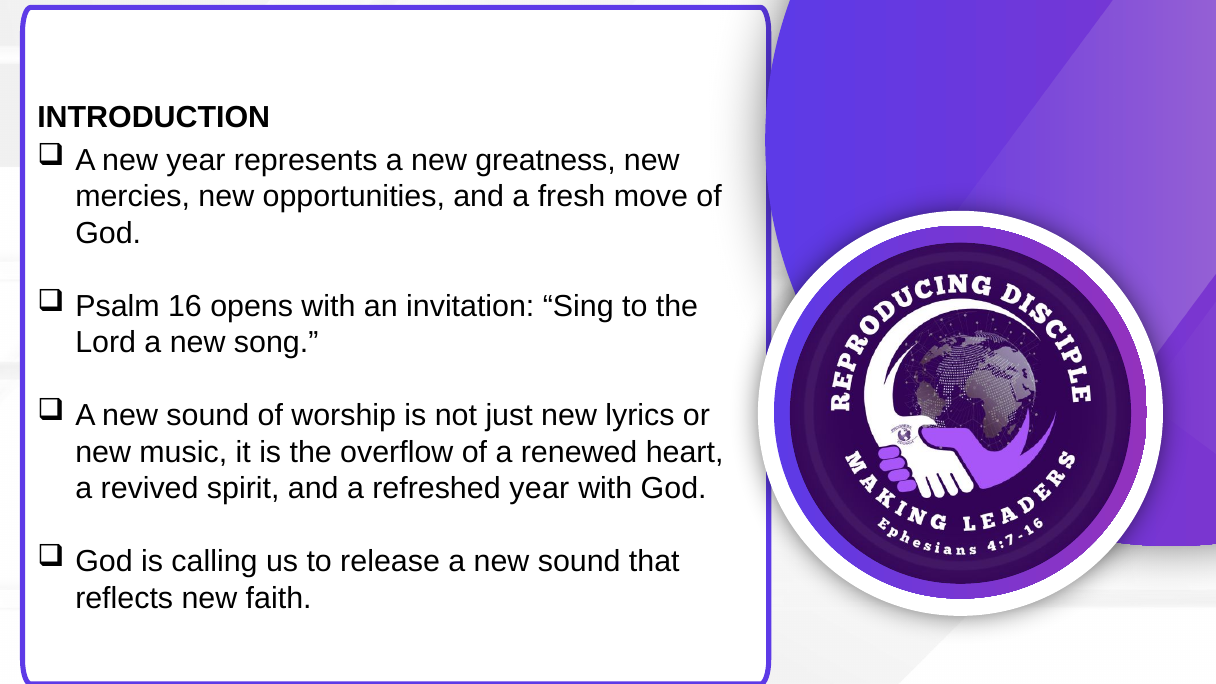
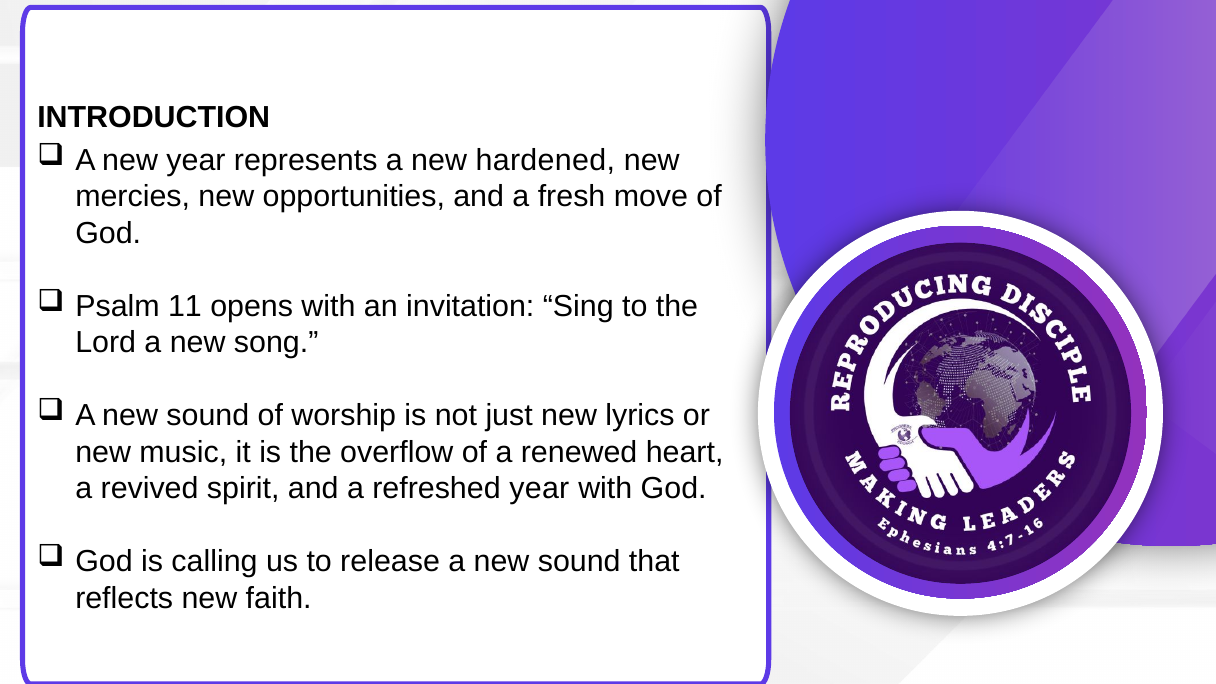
greatness: greatness -> hardened (545, 160)
16: 16 -> 11 (185, 306)
